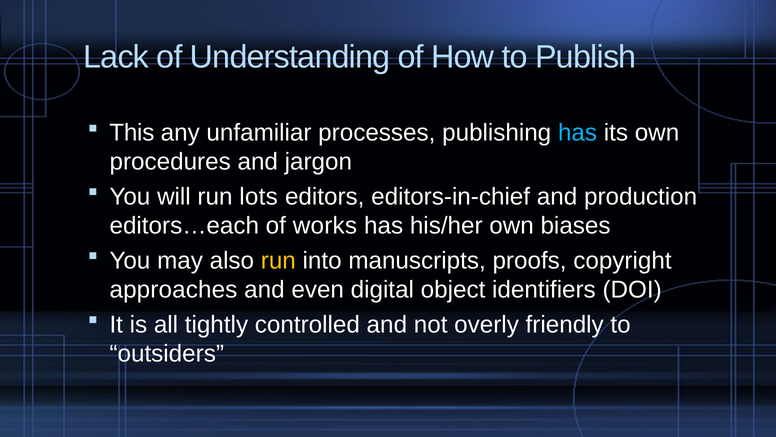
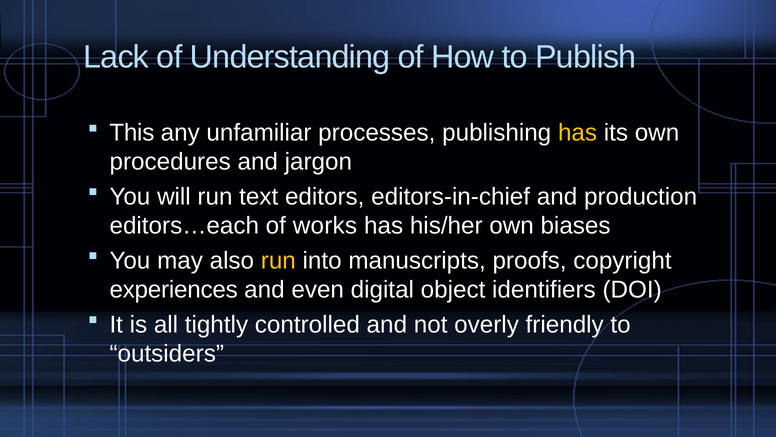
has colour: light blue -> yellow (578, 133)
lots: lots -> text (259, 196)
approaches: approaches -> experiences (174, 289)
